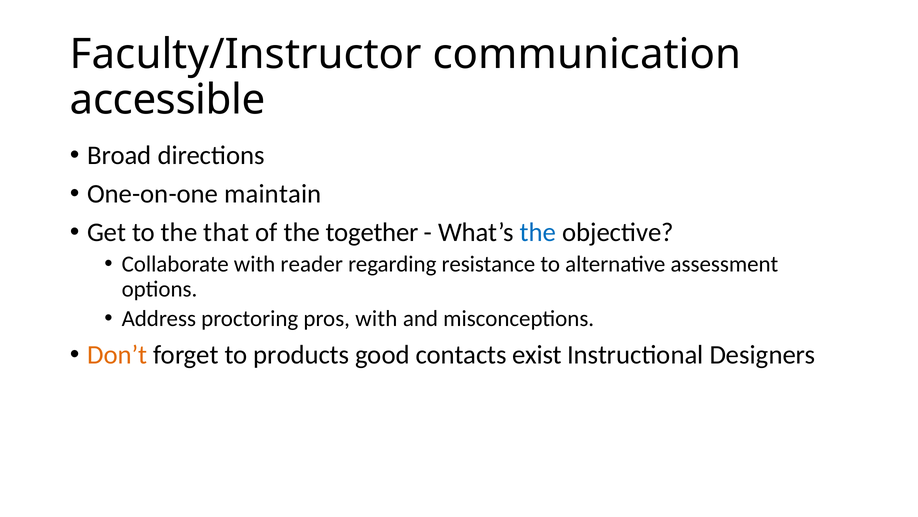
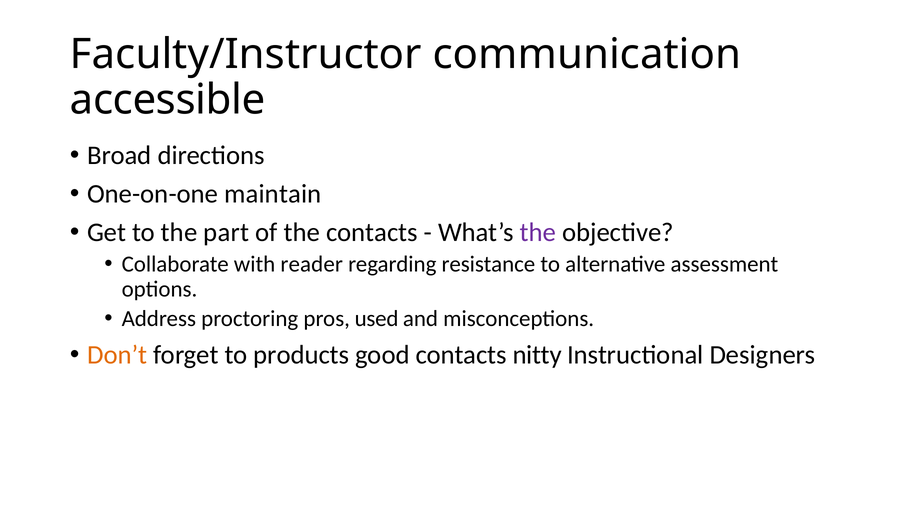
that: that -> part (226, 232)
the together: together -> contacts (372, 232)
the colour: blue -> purple (538, 232)
pros with: with -> used (377, 318)
exist: exist -> nitty (537, 355)
